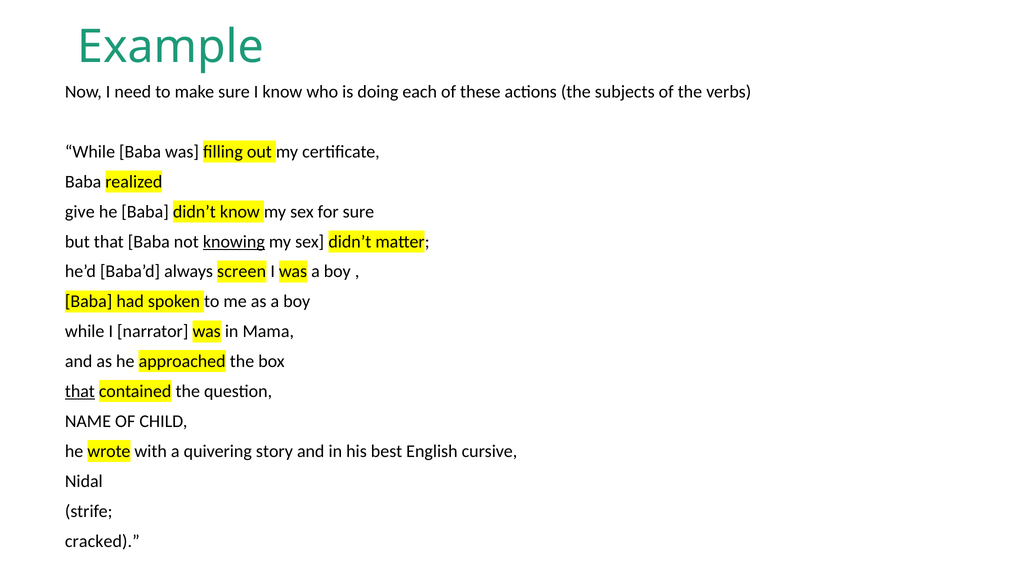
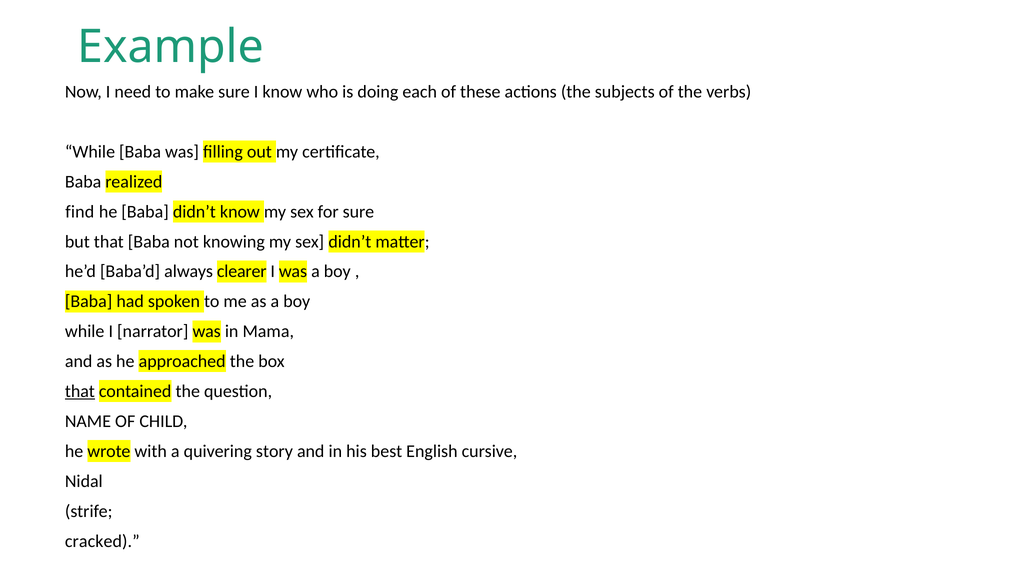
give: give -> find (80, 212)
knowing underline: present -> none (234, 242)
screen: screen -> clearer (242, 272)
